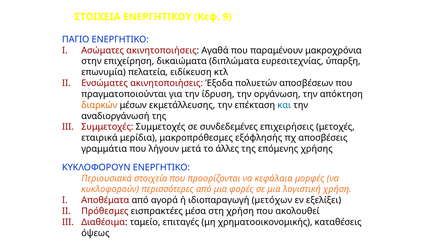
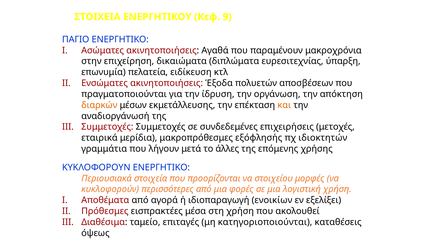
και colour: blue -> orange (284, 105)
αποσβέσεις: αποσβέσεις -> ιδιοκτητών (323, 138)
κεφάλαια: κεφάλαια -> στοιχείου (274, 178)
µετόχων: µετόχων -> ενοικίων (272, 200)
χρηµατοοικονοµικής: χρηµατοοικονοµικής -> κατηγοριοποιούνται (265, 222)
